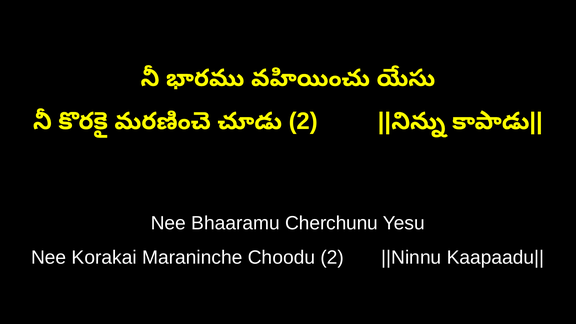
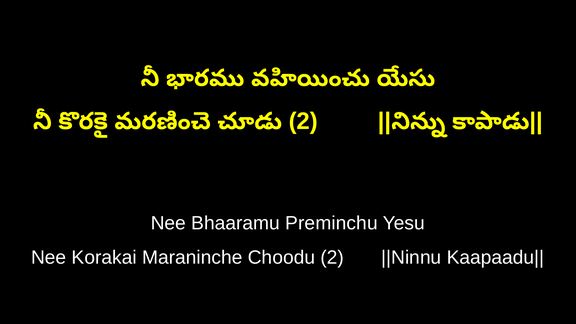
Cherchunu: Cherchunu -> Preminchu (331, 223)
